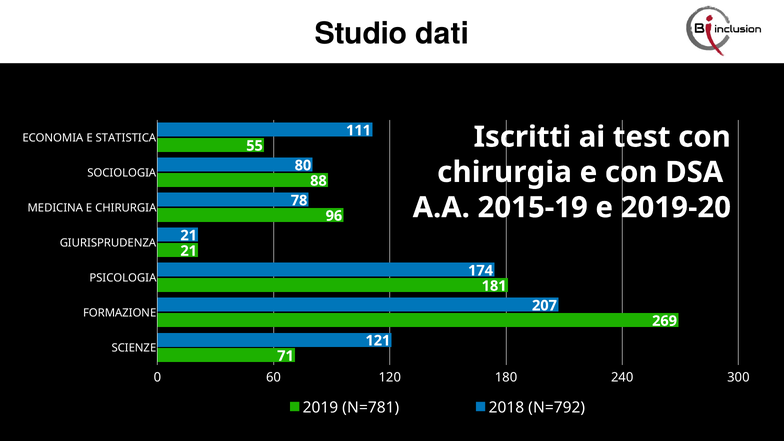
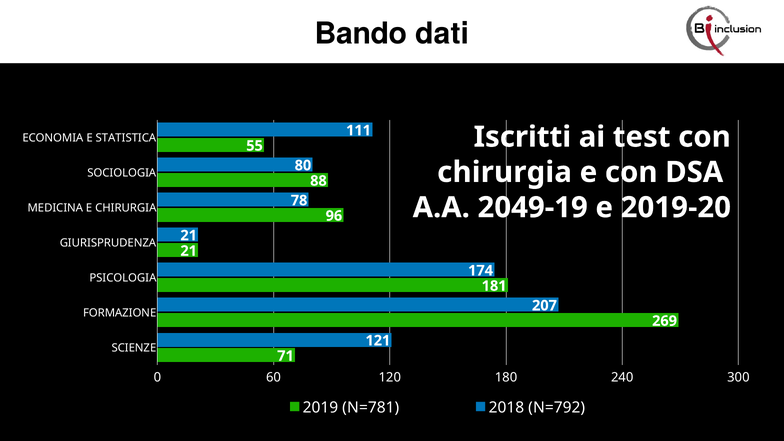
Studio: Studio -> Bando (361, 34)
2015-19: 2015-19 -> 2049-19 (533, 208)
